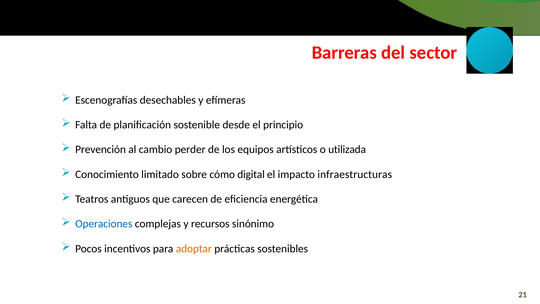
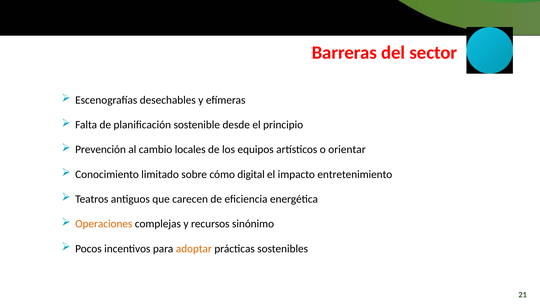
perder: perder -> locales (190, 149)
utilizada: utilizada -> orientar (347, 149)
infraestructuras: infraestructuras -> entretenimiento (355, 174)
Operaciones colour: blue -> orange (104, 224)
